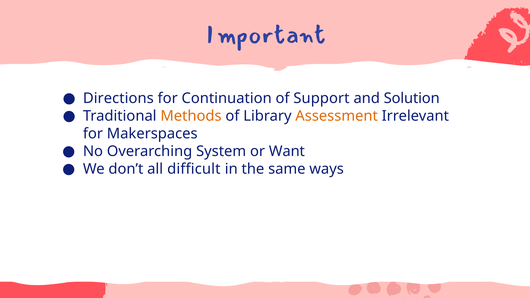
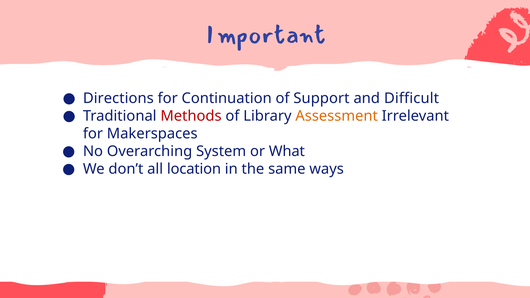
Solution: Solution -> Difficult (412, 98)
Methods colour: orange -> red (191, 116)
Want: Want -> What (287, 151)
difficult: difficult -> location (194, 169)
